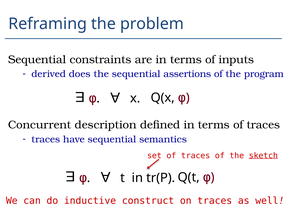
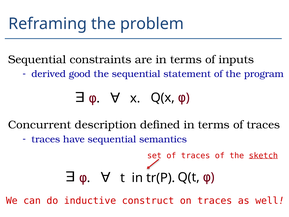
does: does -> good (80, 74)
assertions: assertions -> statement (187, 74)
